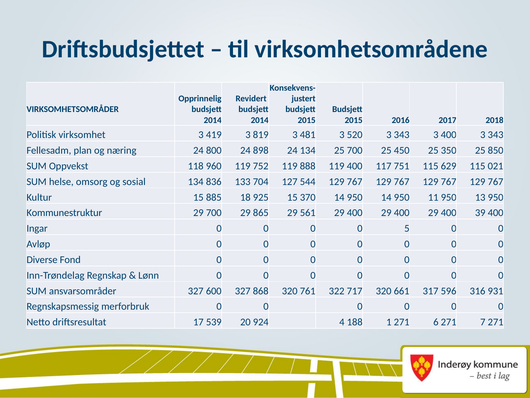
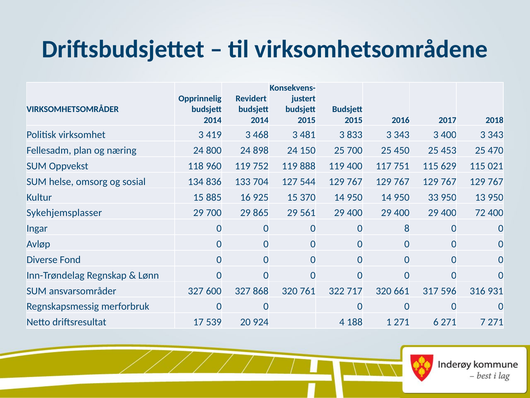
819: 819 -> 468 (261, 135)
520: 520 -> 833 (355, 135)
24 134: 134 -> 150 (308, 150)
350: 350 -> 453 (449, 150)
850: 850 -> 470 (496, 150)
18: 18 -> 16 (245, 197)
11: 11 -> 33 (433, 197)
Kommunestruktur: Kommunestruktur -> Sykehjemsplasser (64, 213)
39: 39 -> 72 (480, 213)
5: 5 -> 8 (407, 228)
